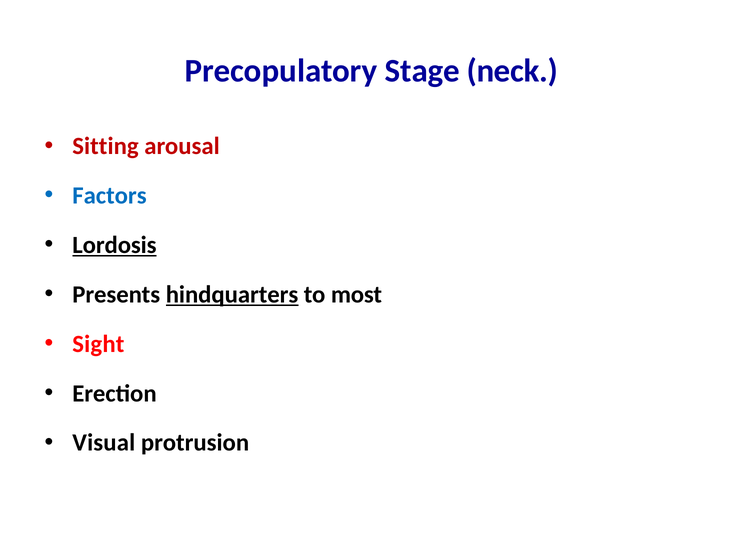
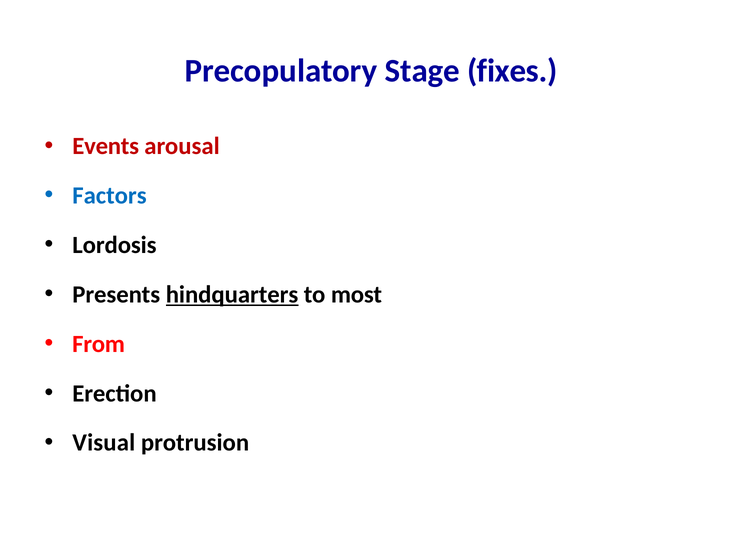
neck: neck -> fixes (512, 71)
Sitting: Sitting -> Events (106, 146)
Lordosis underline: present -> none (114, 245)
Sight: Sight -> From (99, 344)
